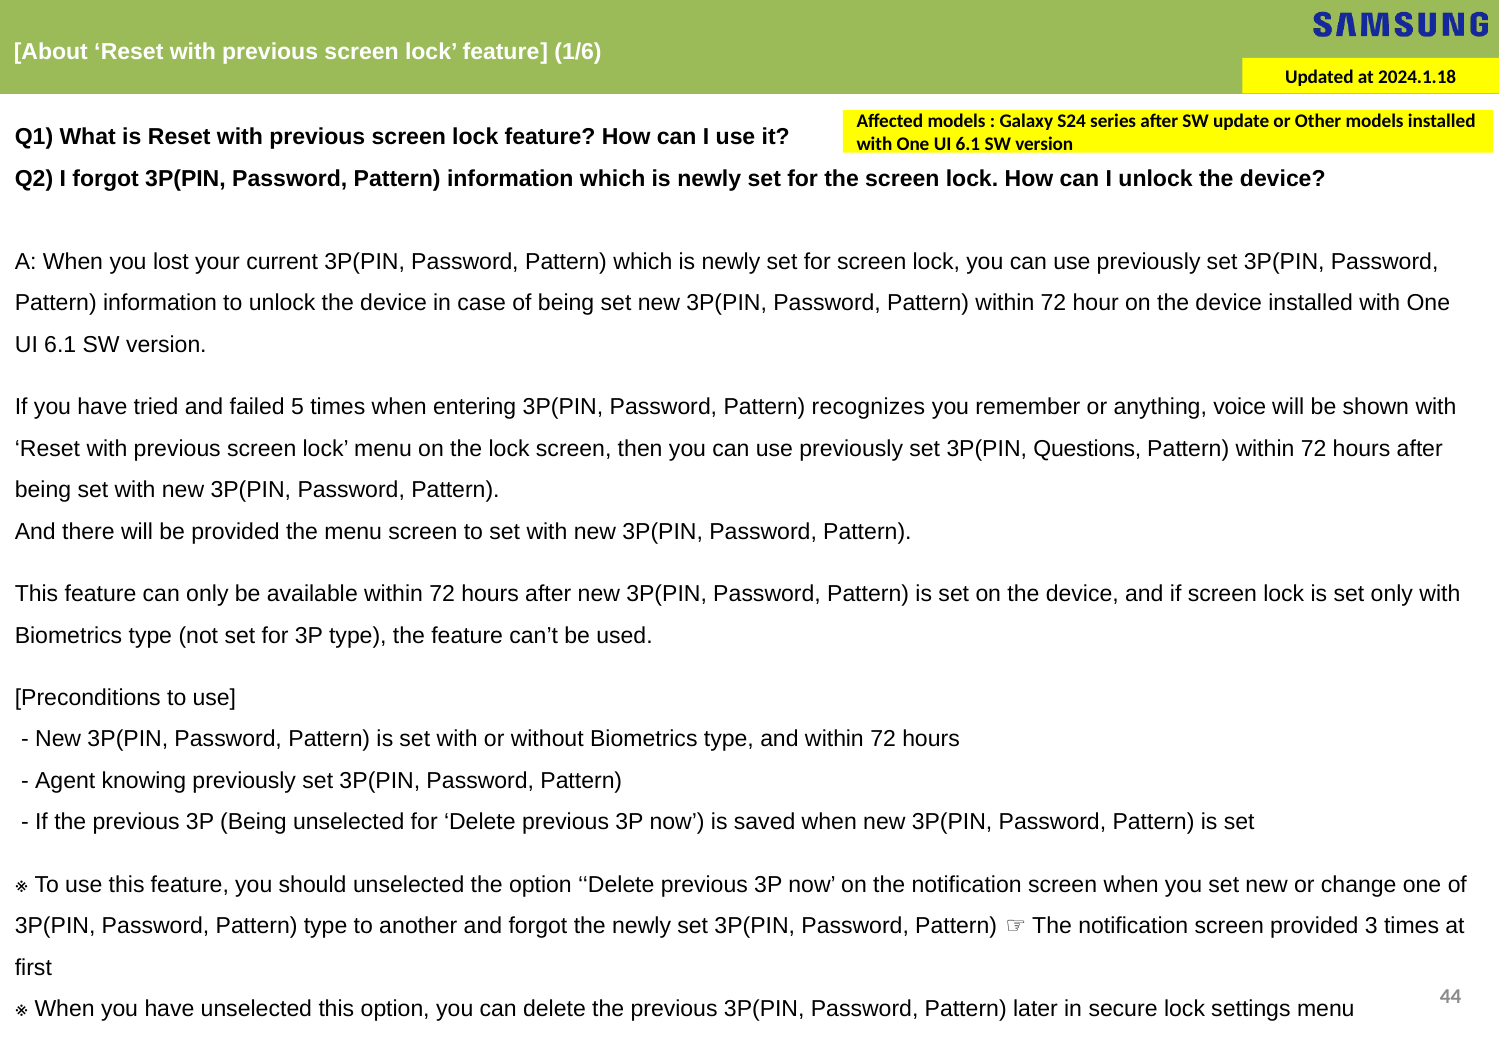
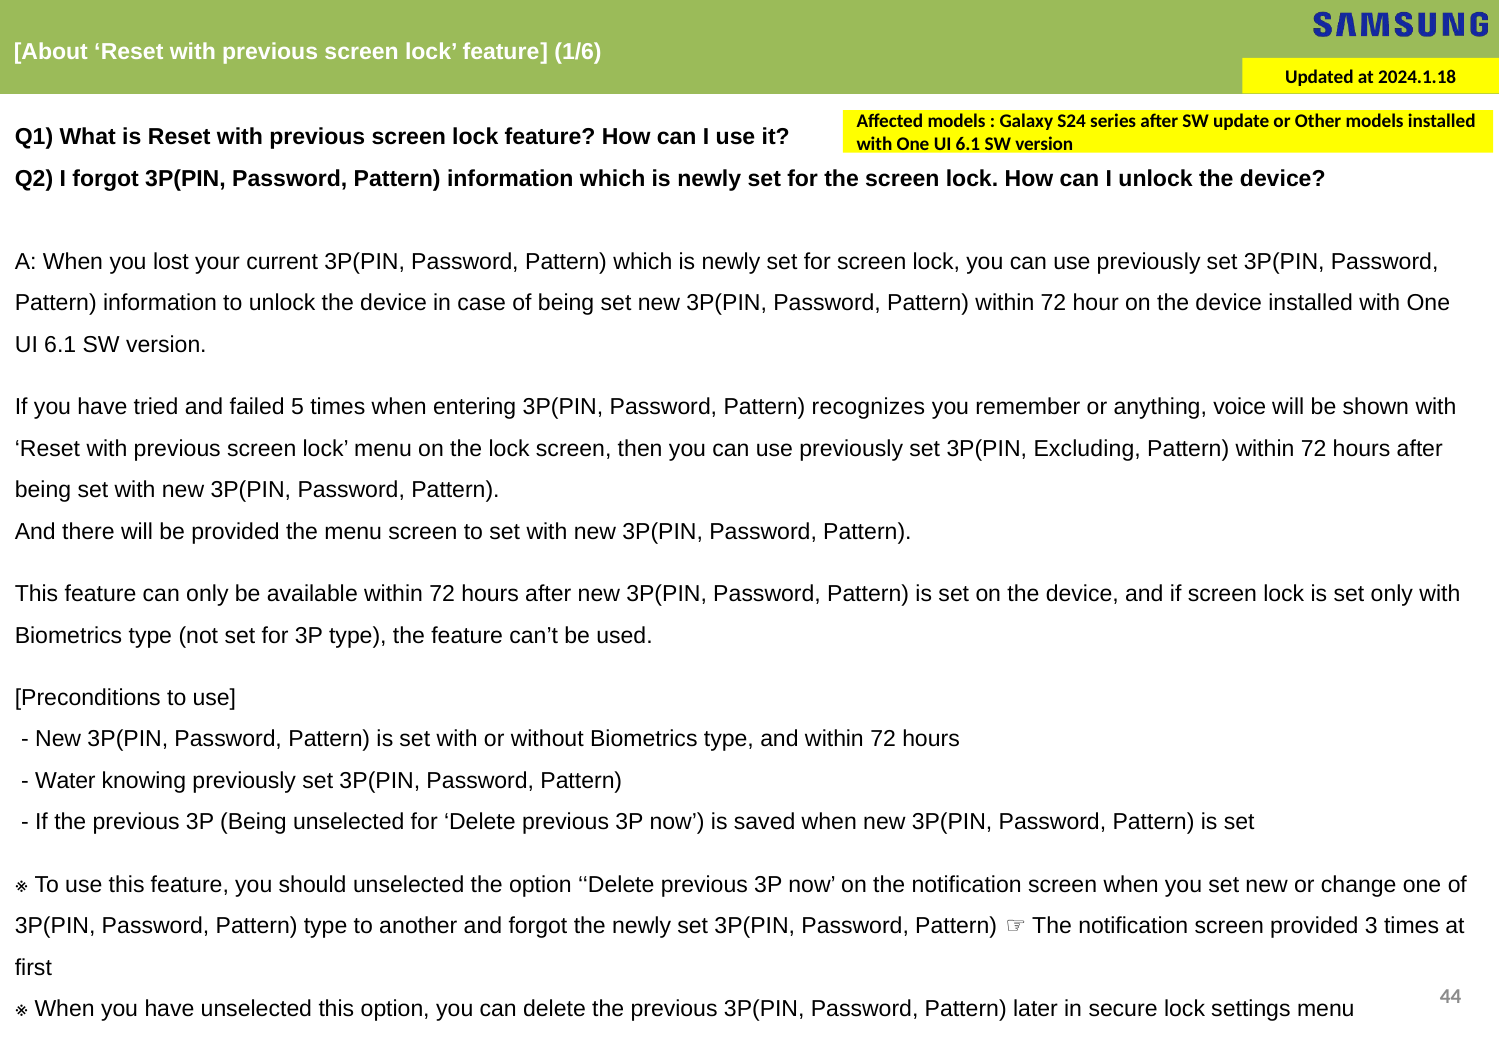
Questions: Questions -> Excluding (1087, 448)
Agent: Agent -> Water (65, 781)
